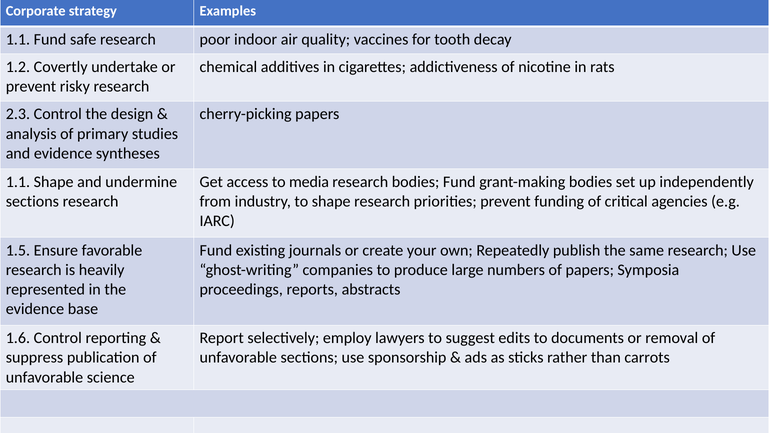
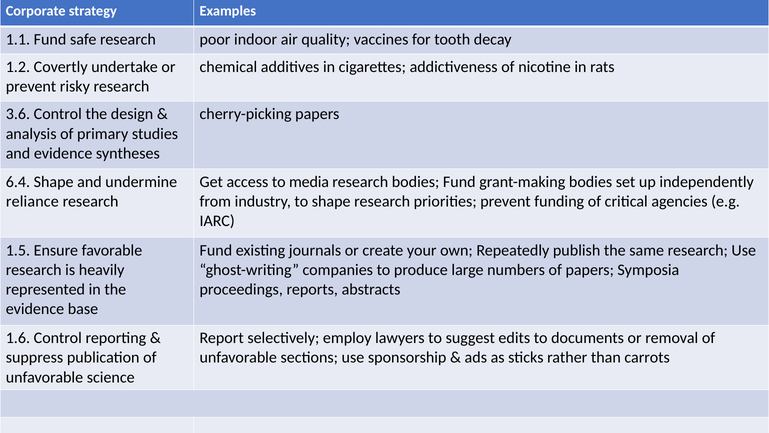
2.3: 2.3 -> 3.6 (18, 114)
1.1: 1.1 -> 6.4 (18, 182)
sections: sections -> reliance (32, 201)
